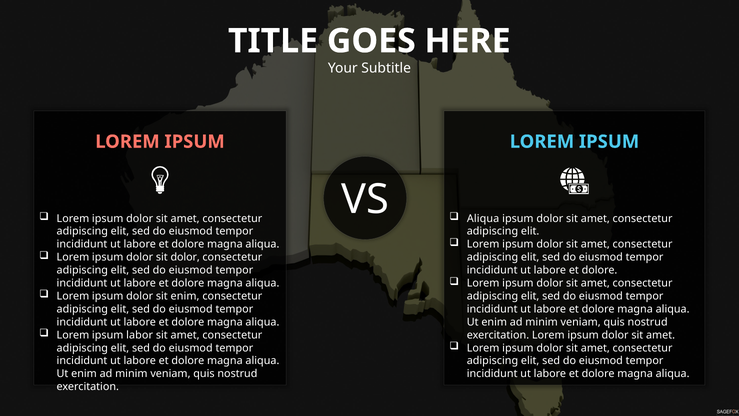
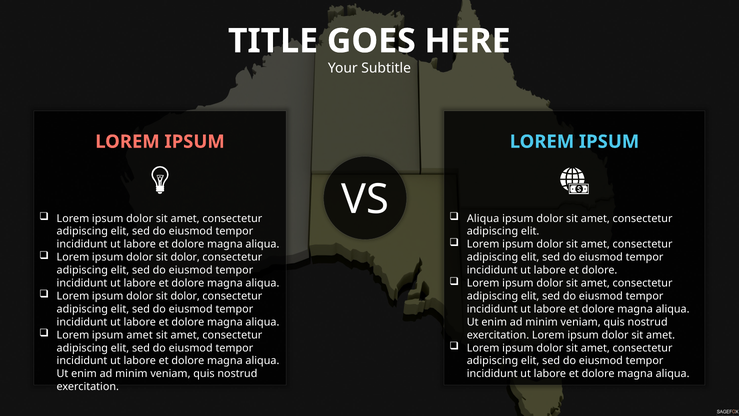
enim: enim -> dolor (185, 296)
ipsum labor: labor -> amet (140, 335)
